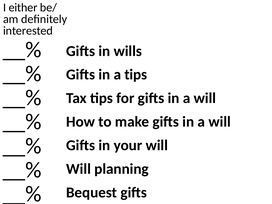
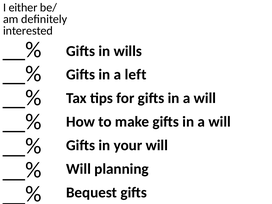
a tips: tips -> left (136, 75)
